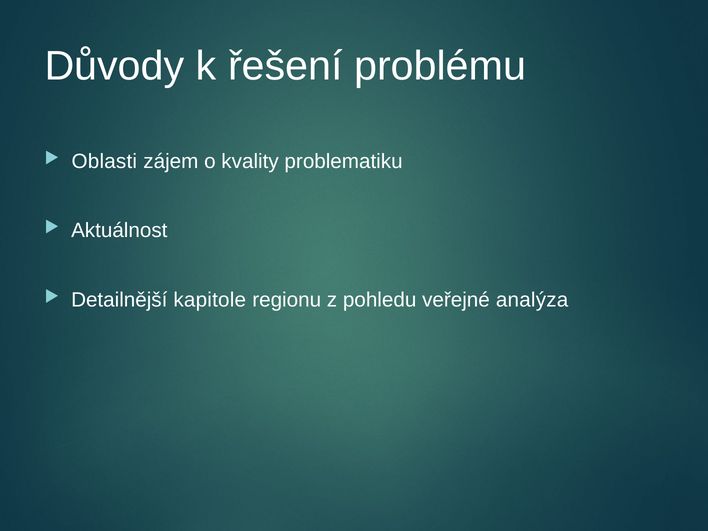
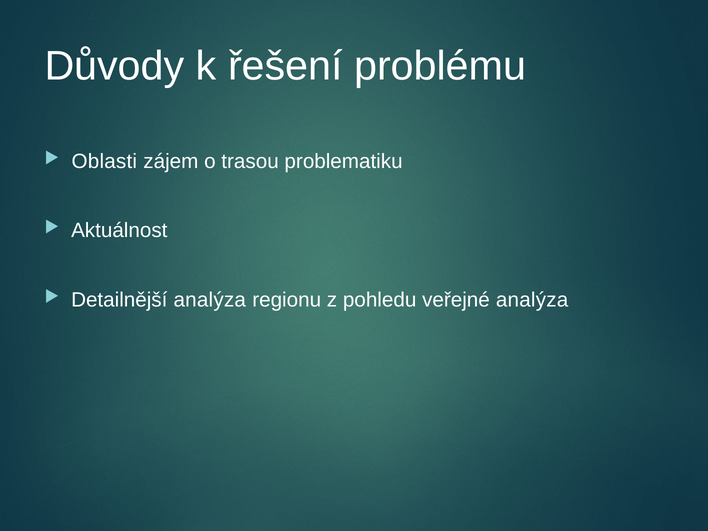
kvality: kvality -> trasou (250, 161)
Detailnější kapitole: kapitole -> analýza (210, 300)
